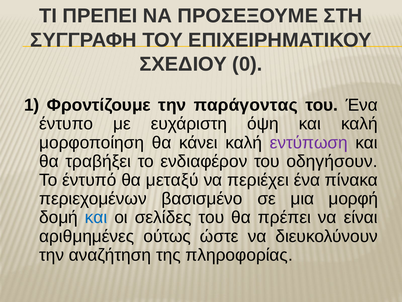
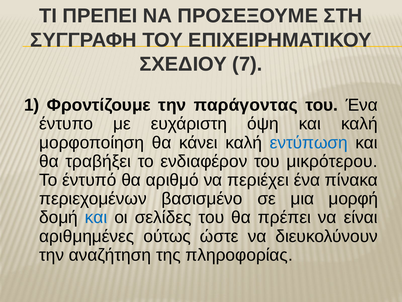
0: 0 -> 7 (247, 64)
εντύπωση colour: purple -> blue (309, 142)
οδηγήσουν: οδηγήσουν -> μικρότερου (332, 161)
μεταξύ: μεταξύ -> αριθμό (172, 180)
